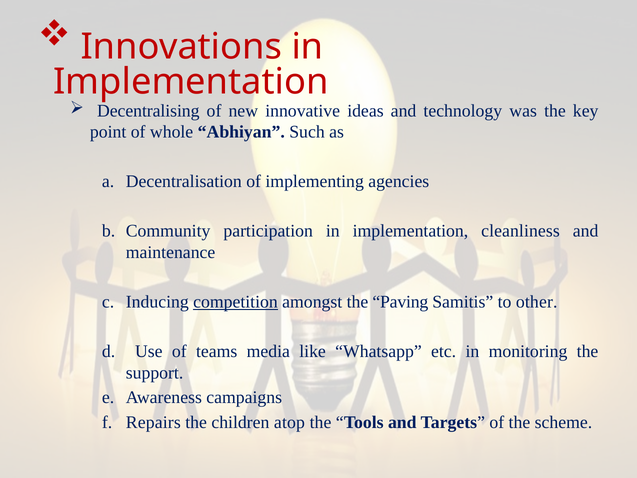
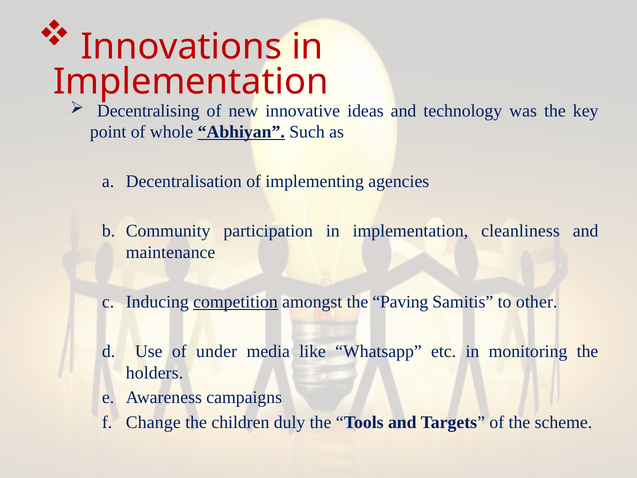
Abhiyan underline: none -> present (241, 132)
teams: teams -> under (217, 351)
support: support -> holders (155, 373)
Repairs: Repairs -> Change (153, 422)
atop: atop -> duly (290, 422)
